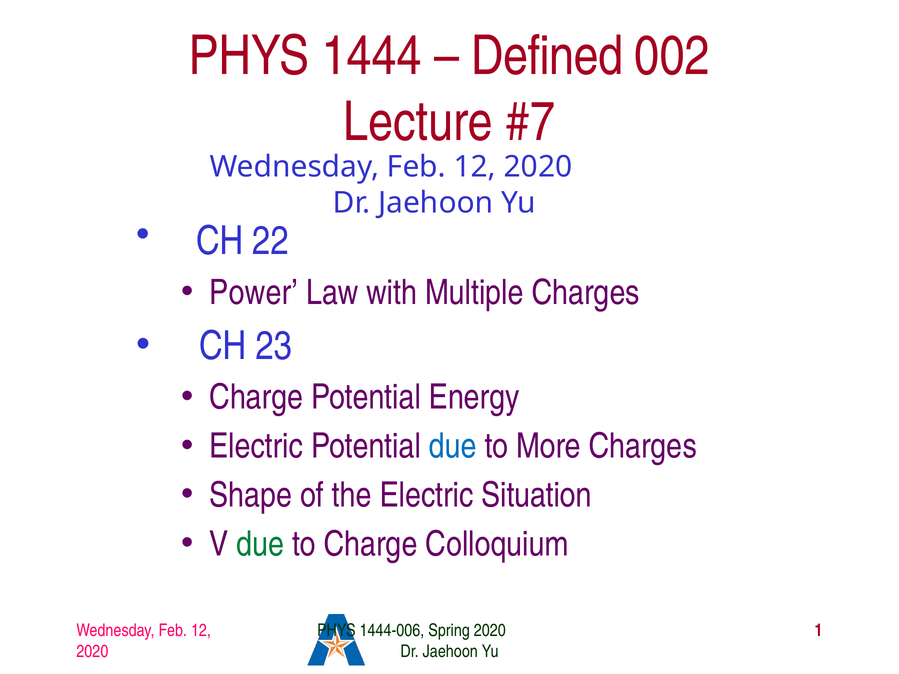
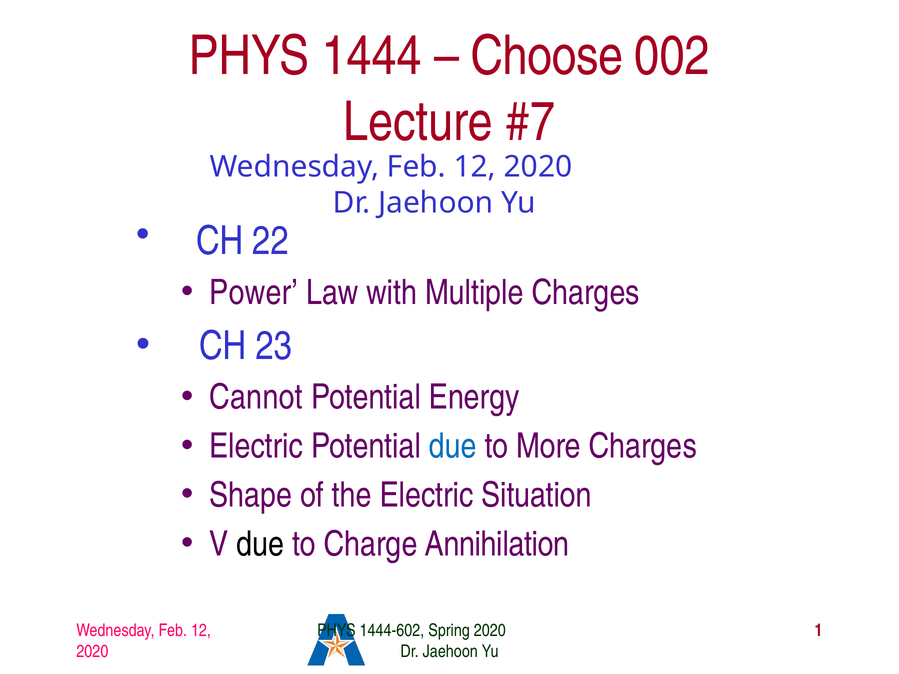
Defined: Defined -> Choose (547, 56)
Charge: Charge -> Cannot (256, 398)
due colour: green -> black (260, 545)
Colloquium: Colloquium -> Annihilation (497, 545)
1444-006: 1444-006 -> 1444-602 (392, 631)
